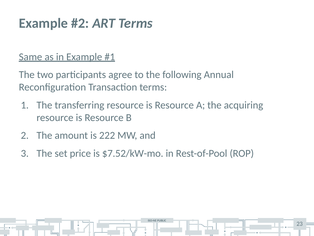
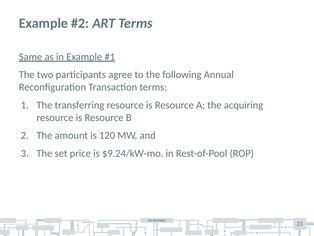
222: 222 -> 120 (107, 135)
$7.52/kW-mo: $7.52/kW-mo -> $9.24/kW-mo (133, 153)
